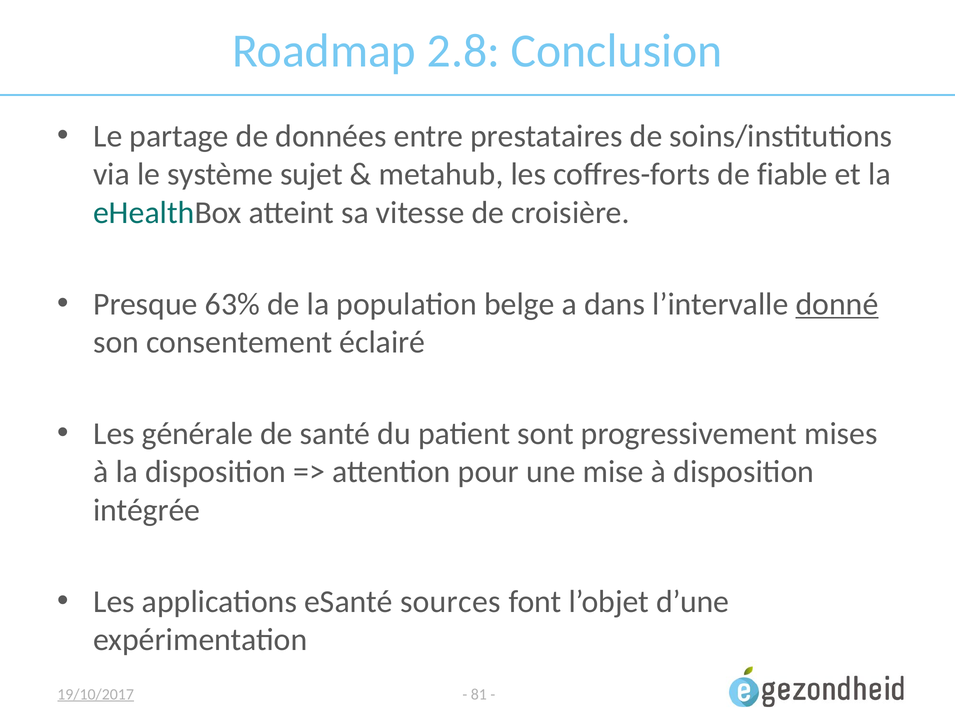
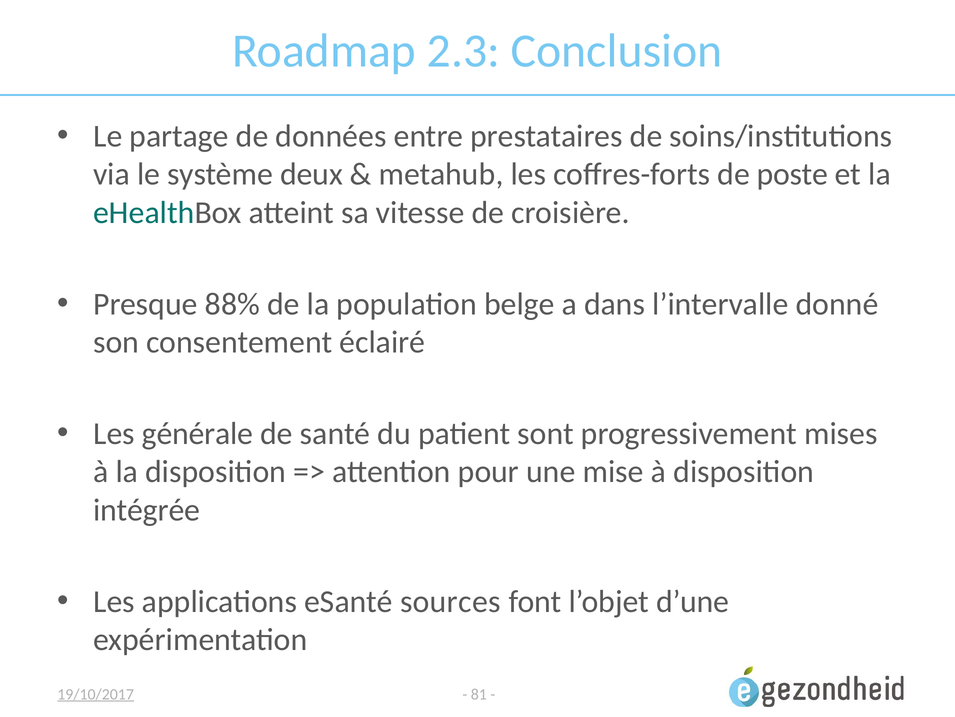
2.8: 2.8 -> 2.3 (463, 51)
sujet: sujet -> deux (311, 174)
fiable: fiable -> poste (793, 174)
63%: 63% -> 88% (232, 304)
donné underline: present -> none (837, 304)
